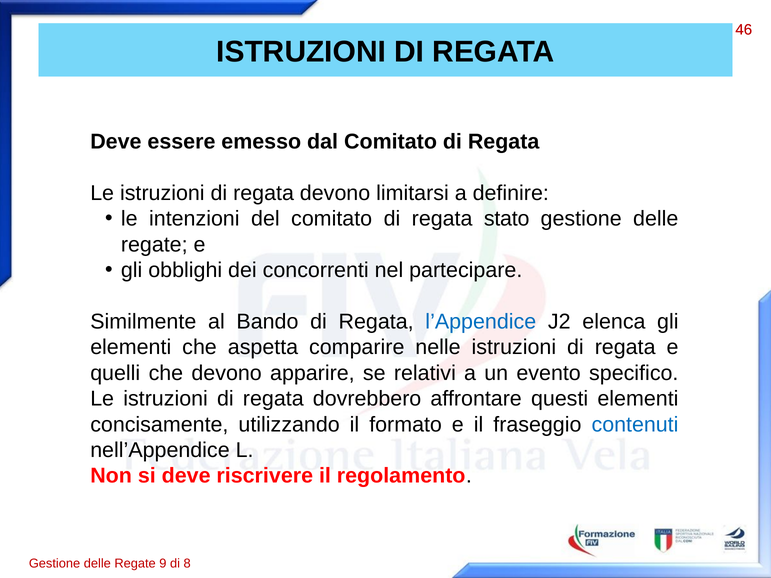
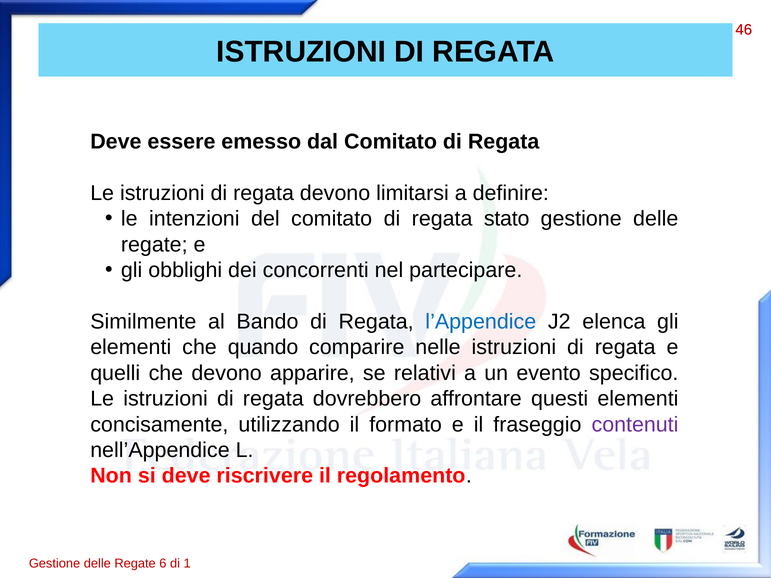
aspetta: aspetta -> quando (263, 347)
contenuti colour: blue -> purple (635, 425)
9: 9 -> 6 (163, 564)
8: 8 -> 1 (187, 564)
